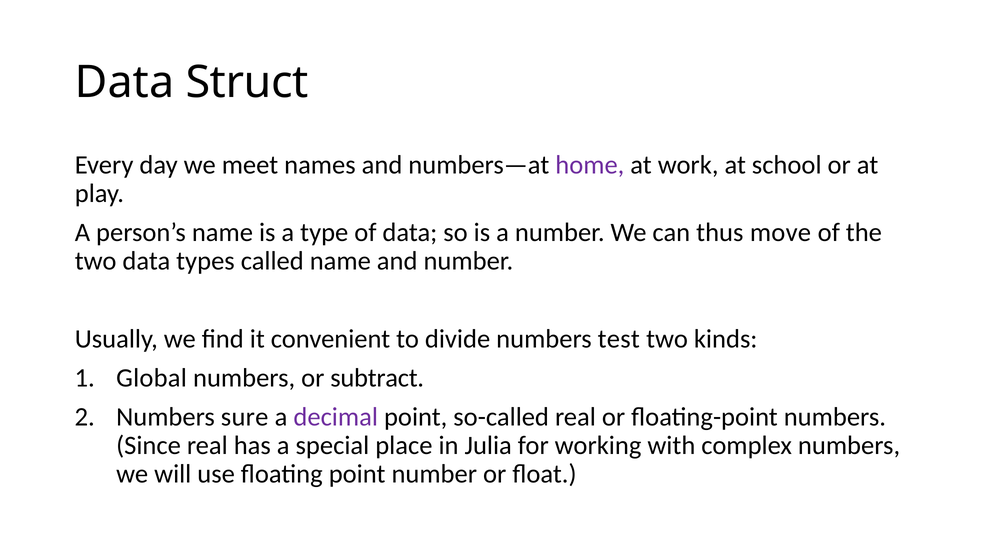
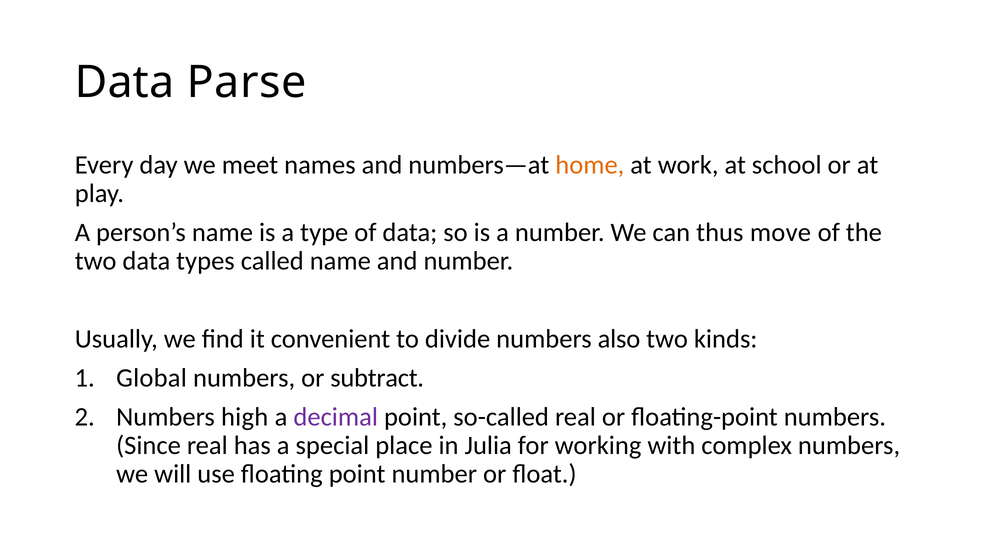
Struct: Struct -> Parse (247, 82)
home colour: purple -> orange (590, 165)
test: test -> also (619, 339)
sure: sure -> high (245, 417)
